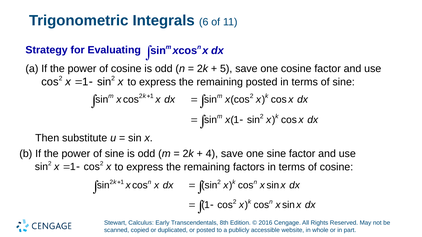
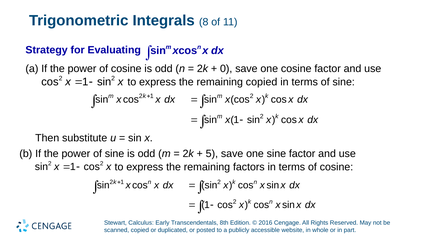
6: 6 -> 8 (204, 22)
5: 5 -> 0 (226, 69)
remaining posted: posted -> copied (262, 82)
4: 4 -> 5 (212, 154)
